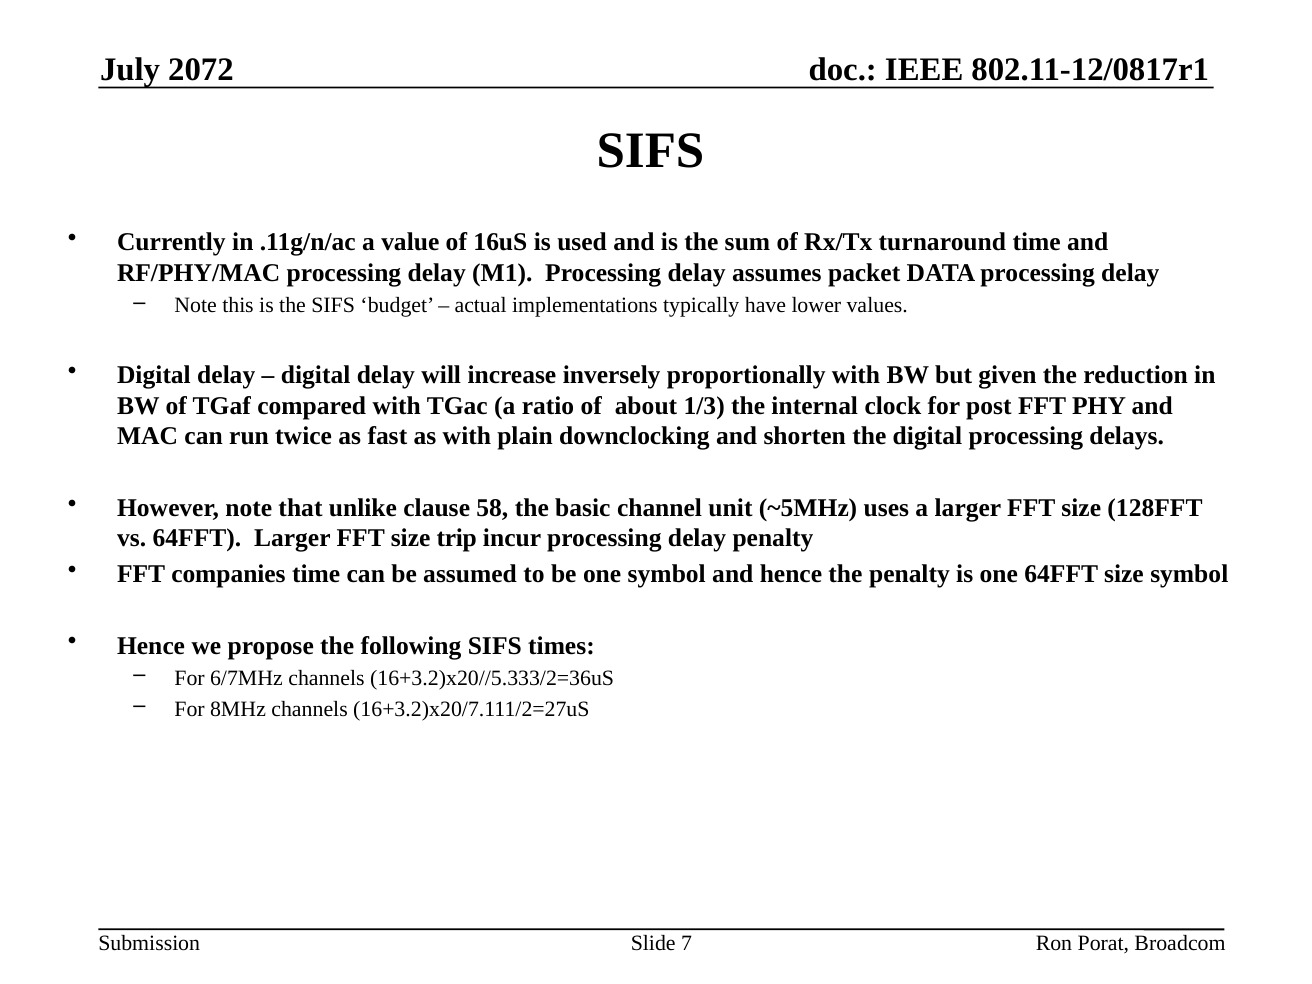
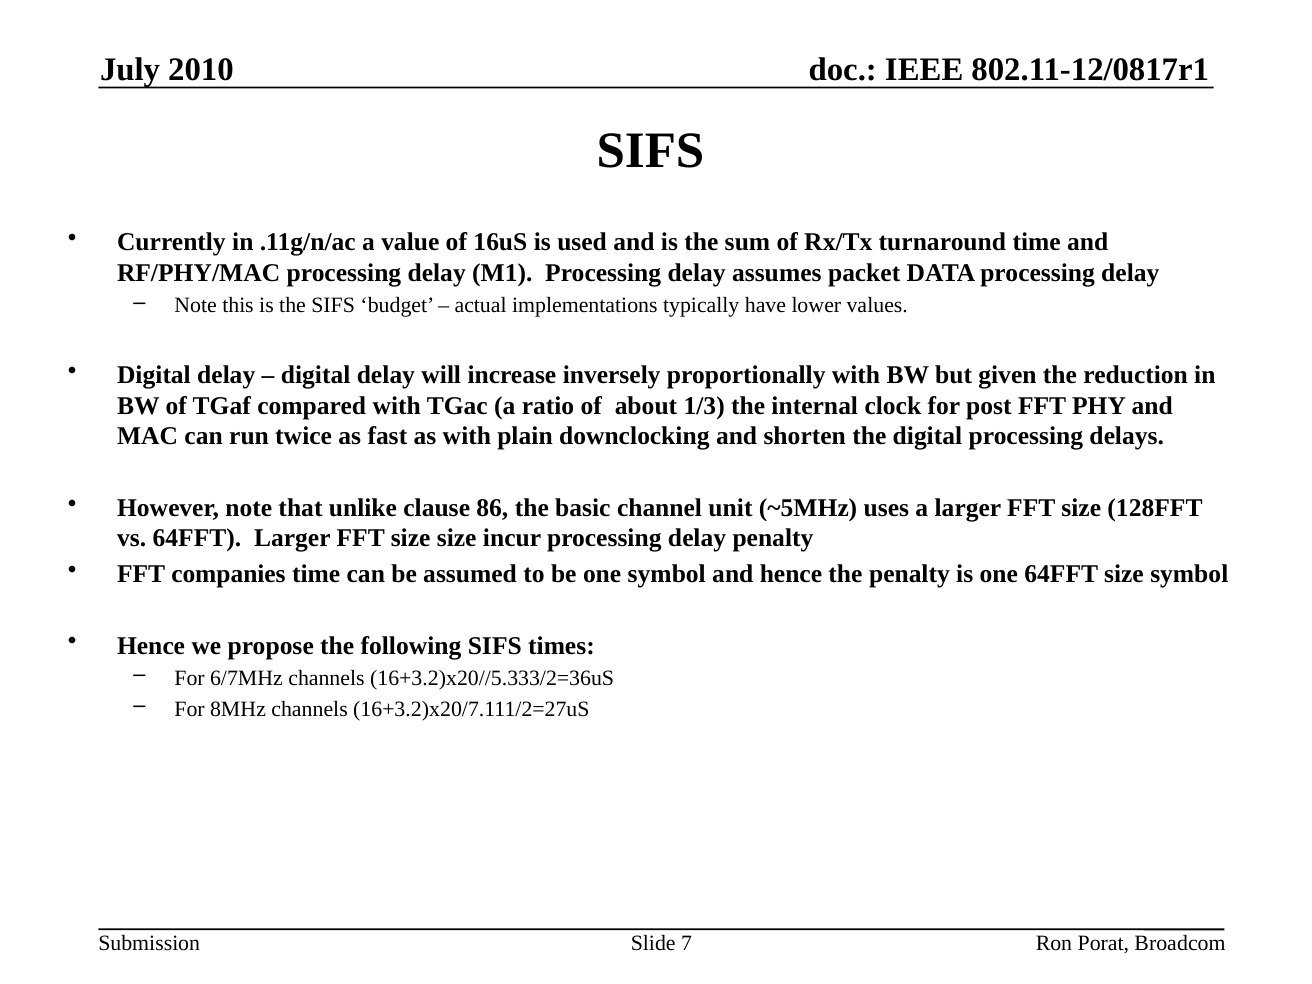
2072: 2072 -> 2010 (201, 70)
58: 58 -> 86 (492, 508)
size trip: trip -> size (457, 538)
